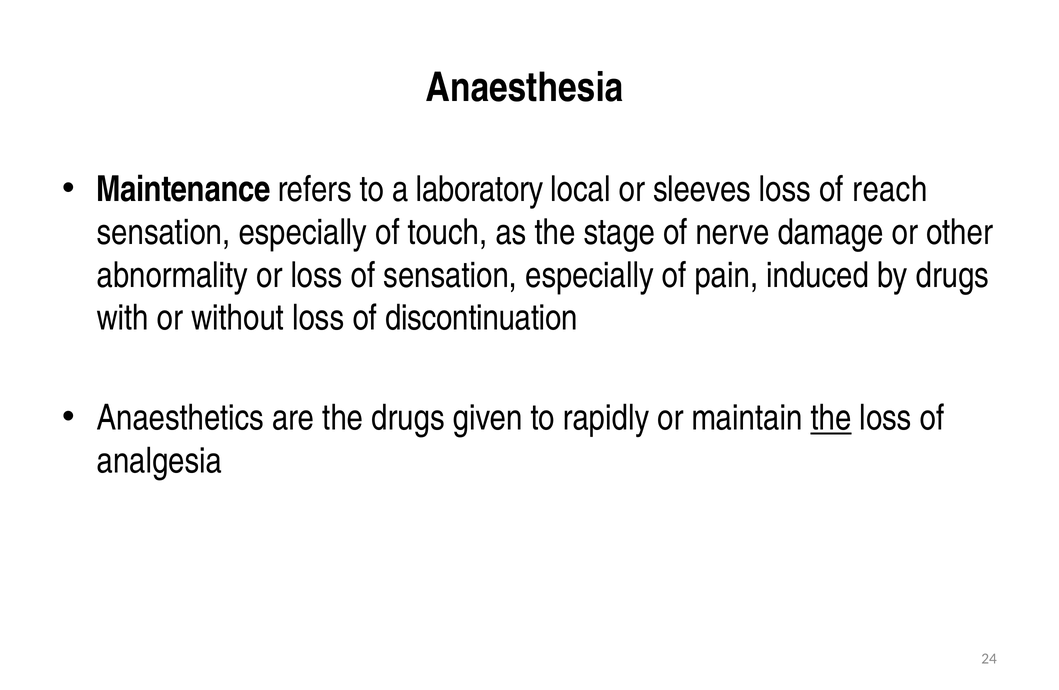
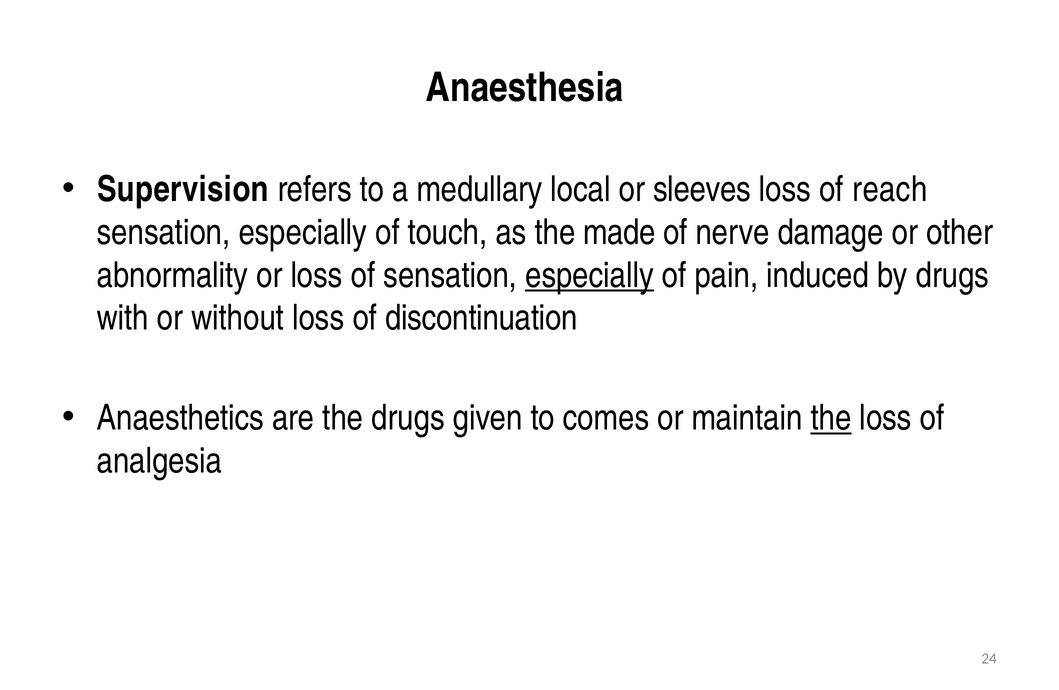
Maintenance: Maintenance -> Supervision (183, 190)
laboratory: laboratory -> medullary (480, 190)
stage: stage -> made (620, 233)
especially underline: none -> present (590, 275)
rapidly: rapidly -> comes (606, 418)
